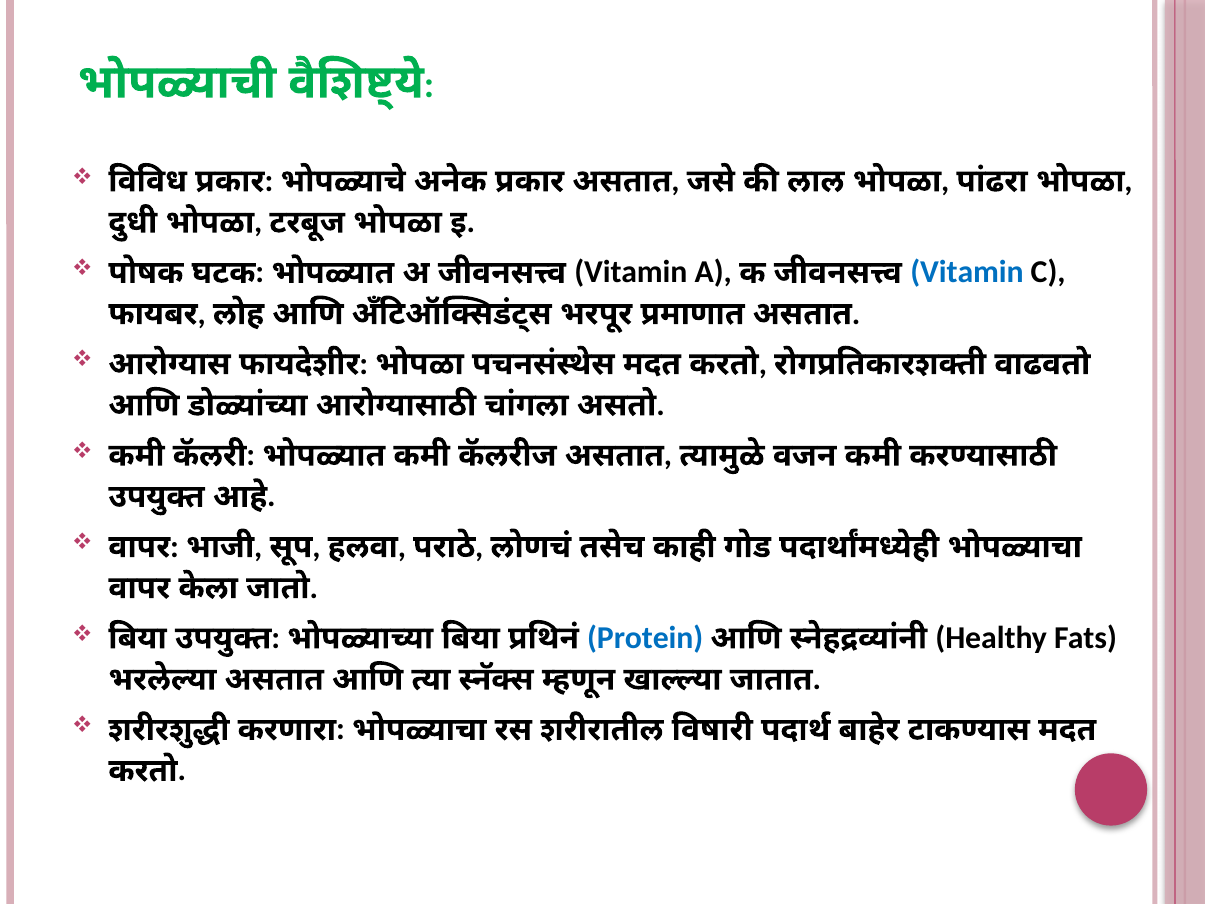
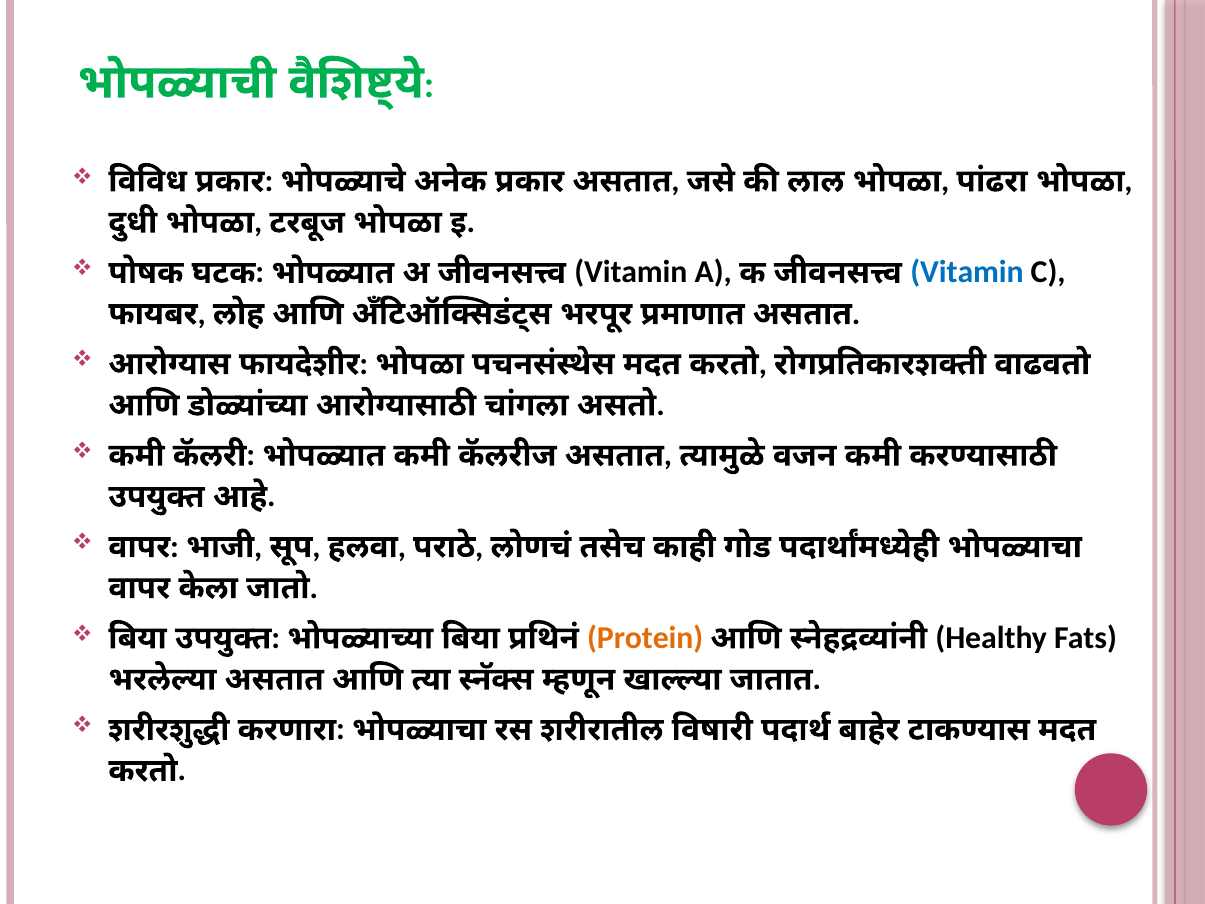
Protein colour: blue -> orange (645, 638)
